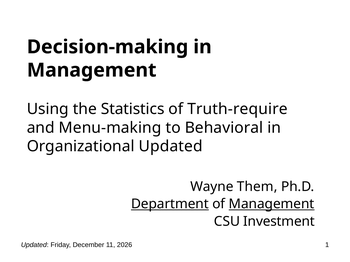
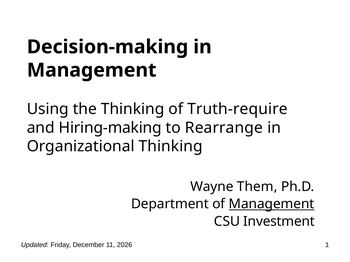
the Statistics: Statistics -> Thinking (133, 109)
Menu-making: Menu-making -> Hiring-making (110, 128)
Behavioral: Behavioral -> Rearrange (224, 128)
Organizational Updated: Updated -> Thinking (171, 147)
Department underline: present -> none (170, 204)
